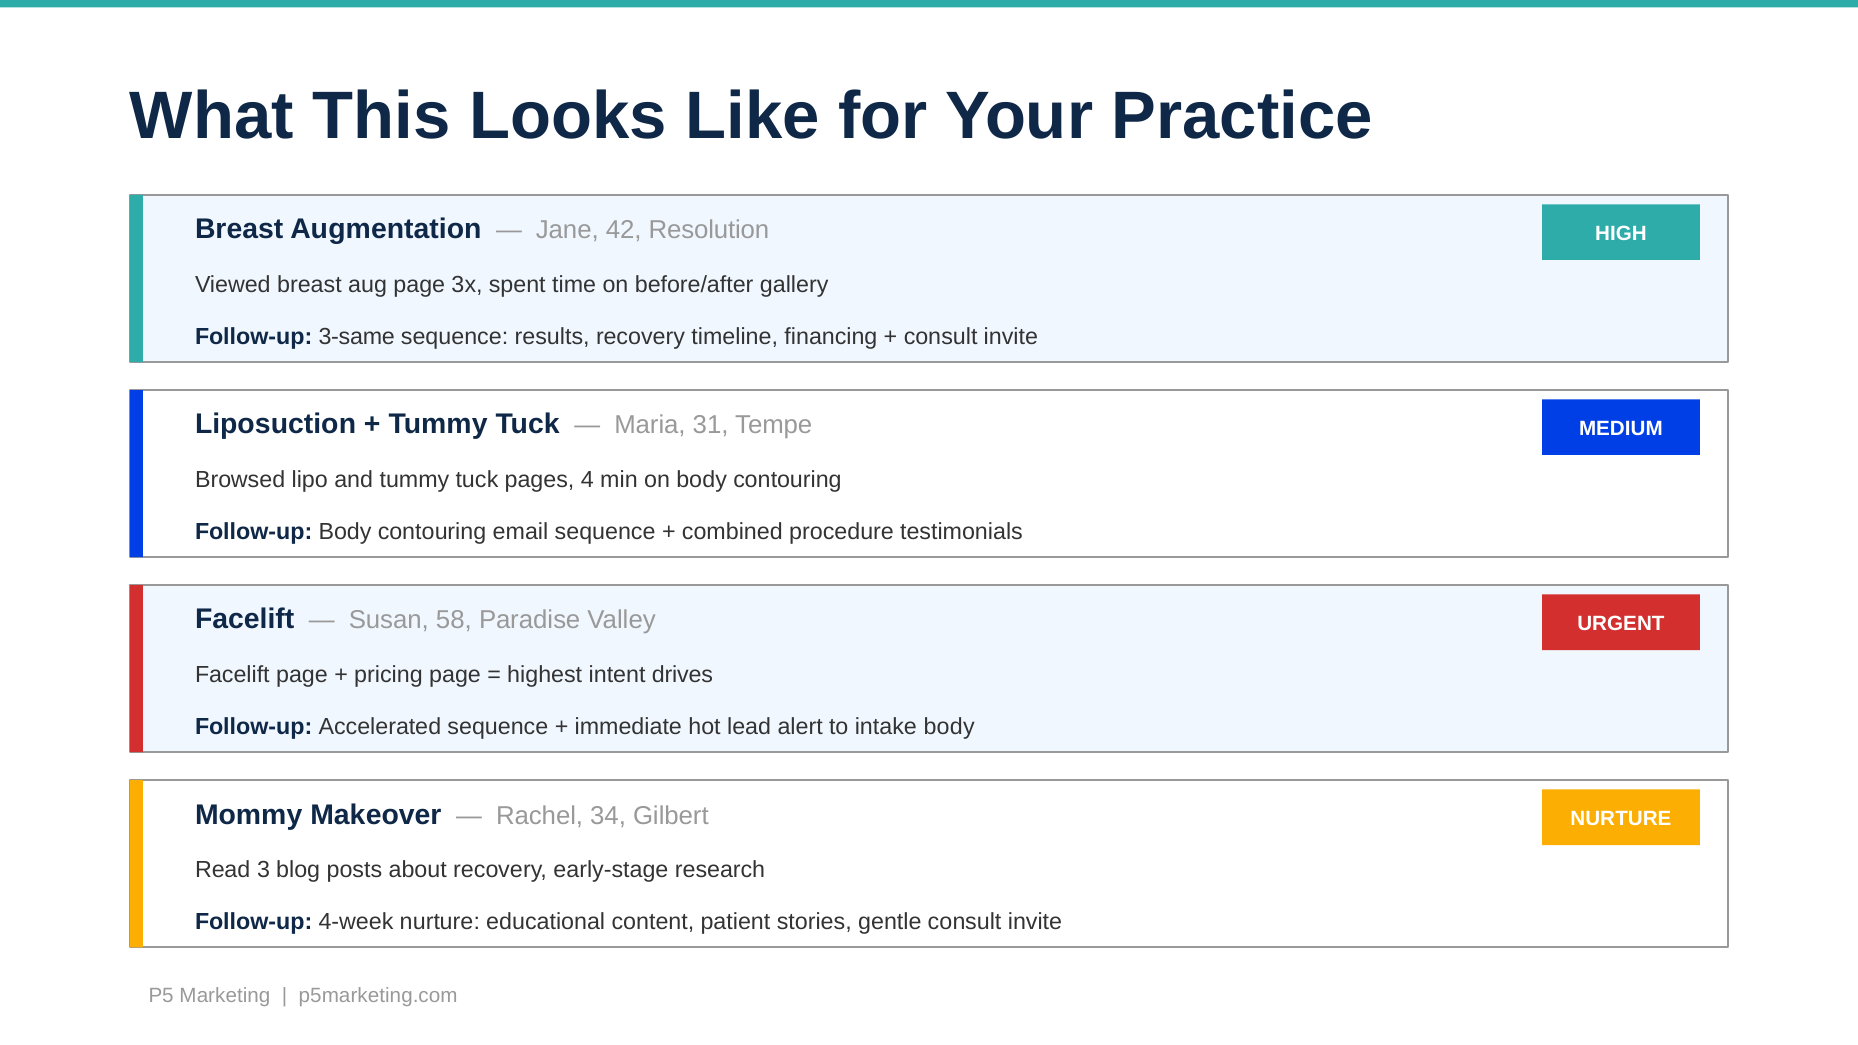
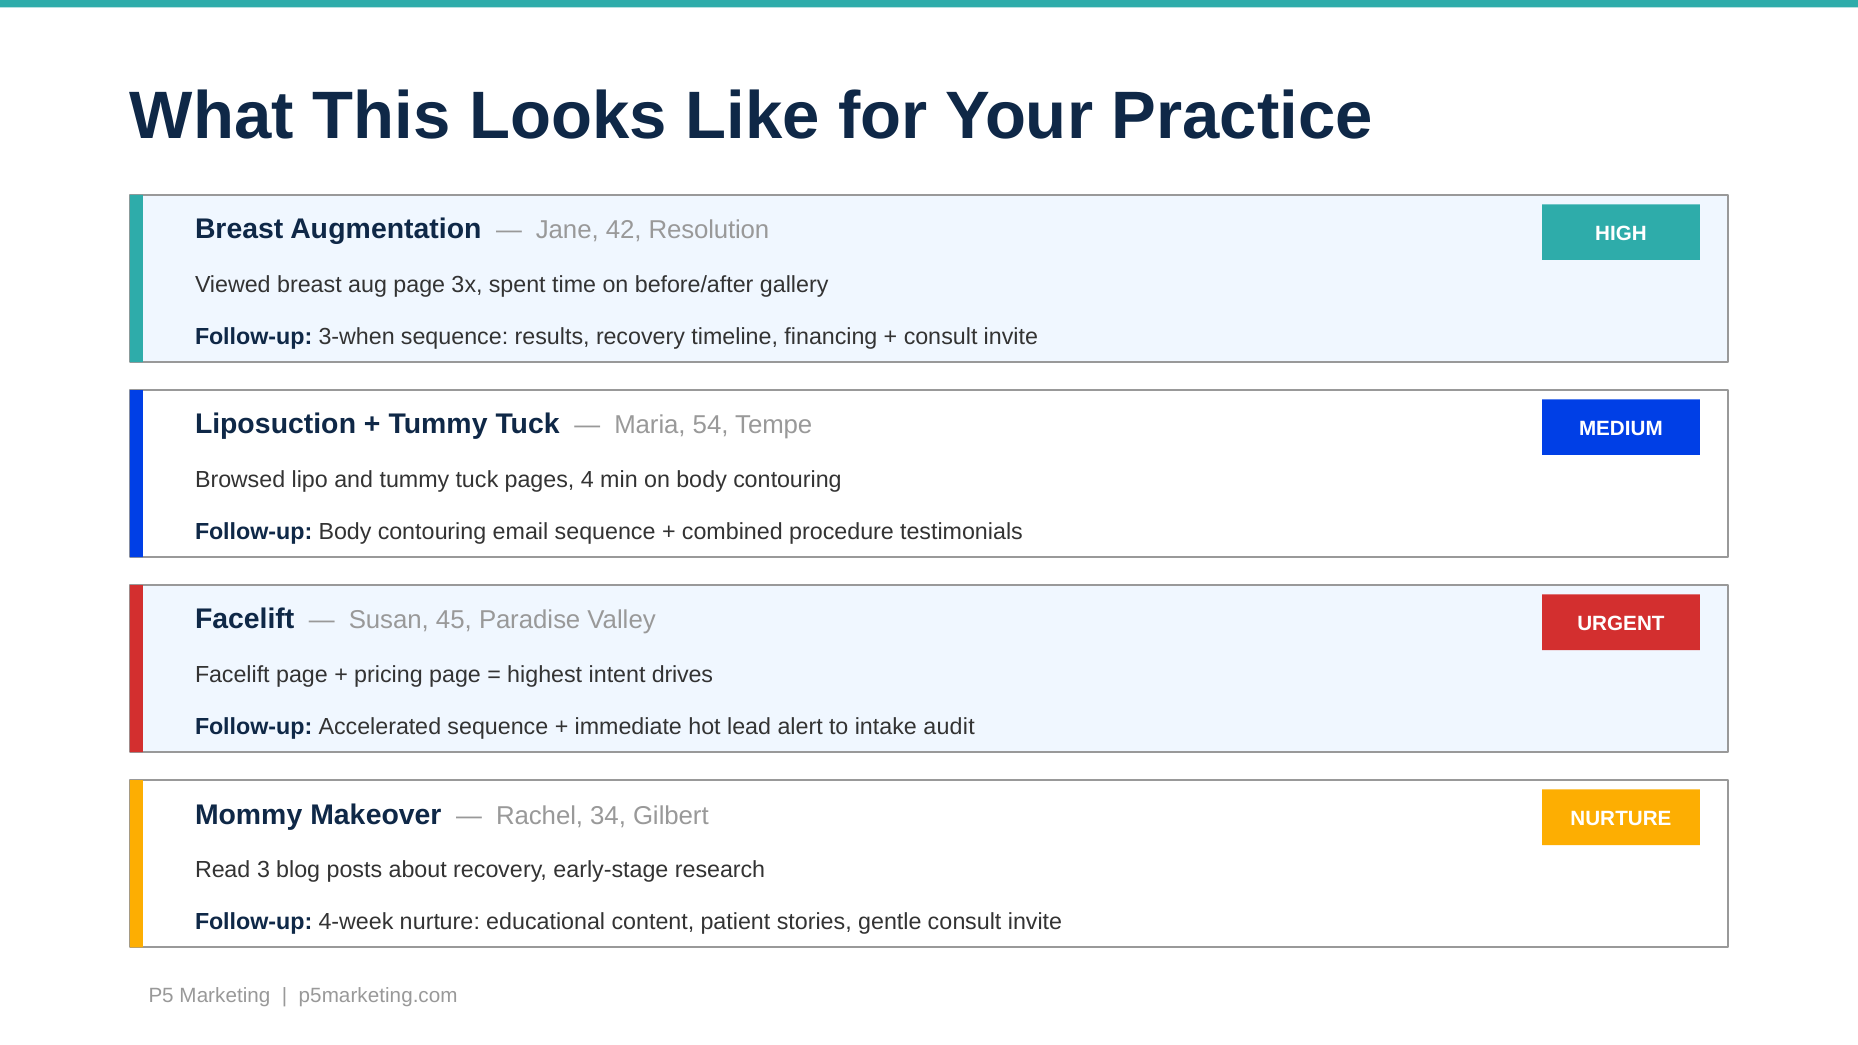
3-same: 3-same -> 3-when (357, 337)
31: 31 -> 54 (711, 425)
58: 58 -> 45 (454, 621)
intake body: body -> audit (949, 727)
